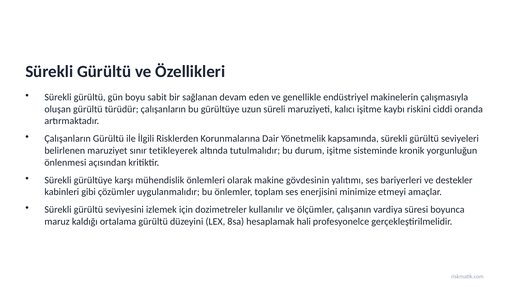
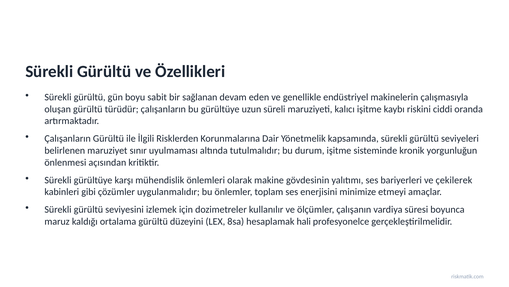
tetikleyerek: tetikleyerek -> uyulmaması (173, 150)
destekler: destekler -> çekilerek (454, 180)
